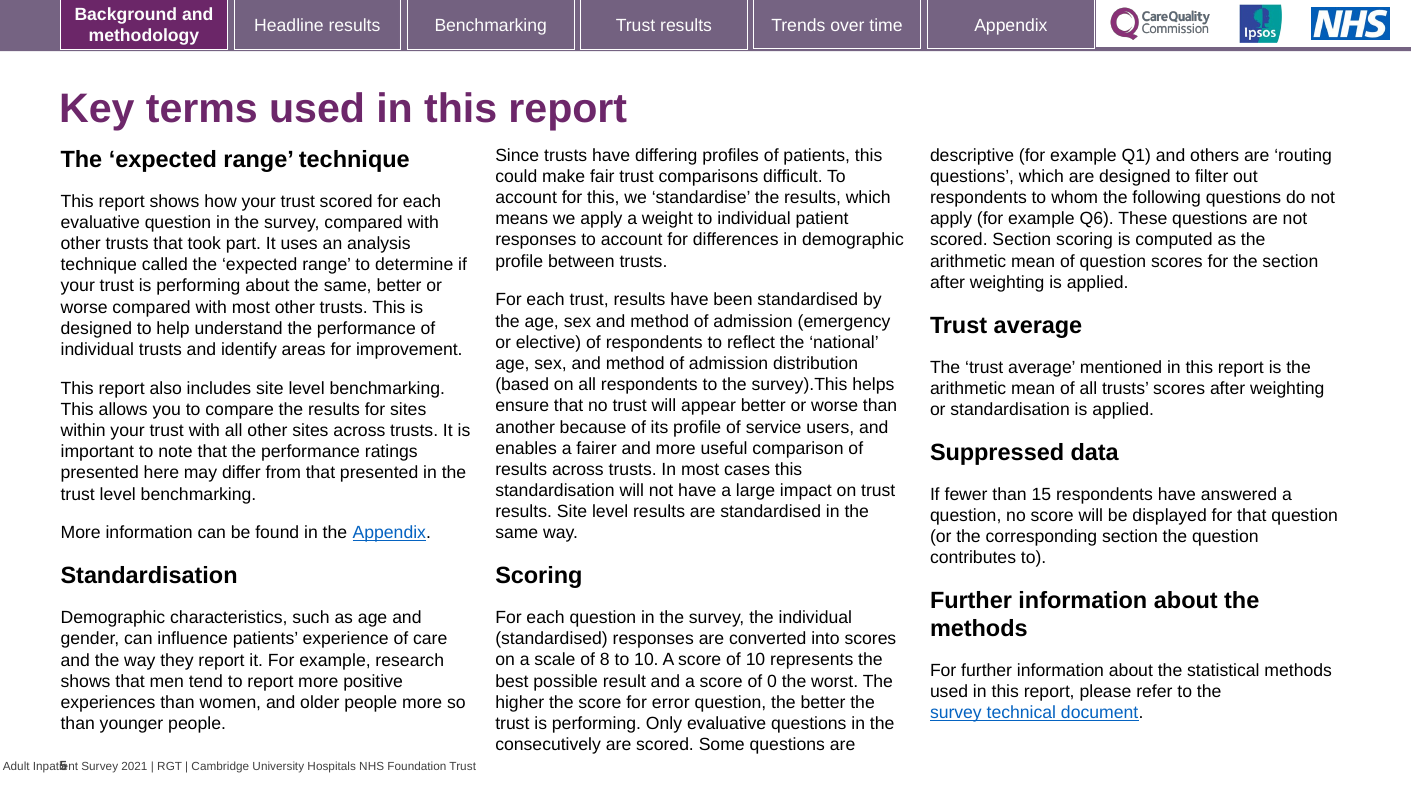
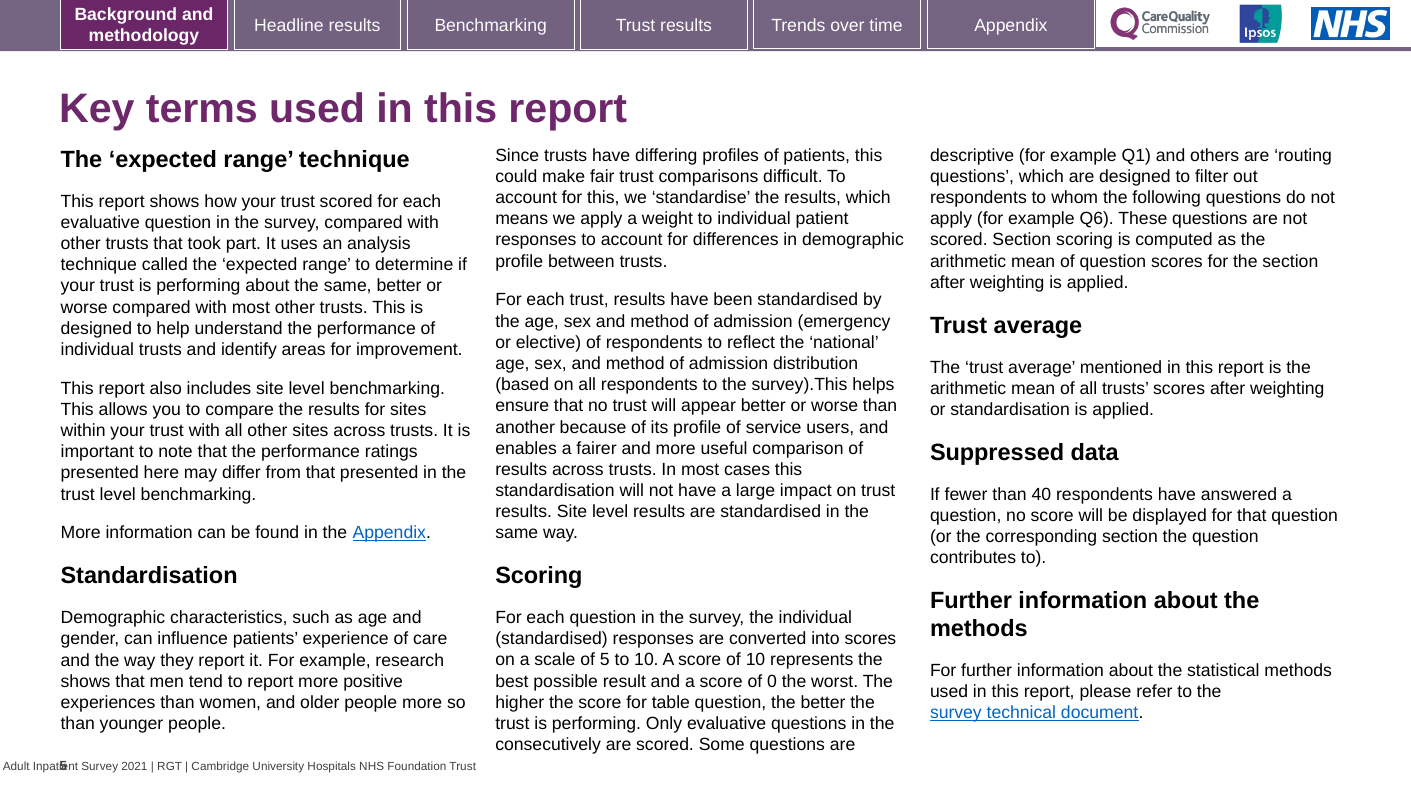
15: 15 -> 40 (1041, 494)
of 8: 8 -> 5 (605, 660)
error: error -> table (671, 702)
